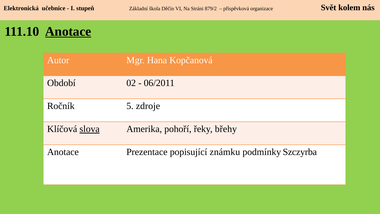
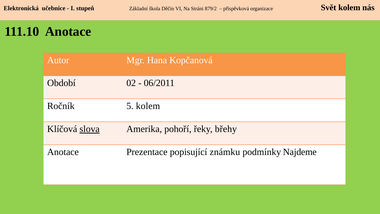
Anotace underline: present -> none (68, 31)
5 zdroje: zdroje -> kolem (148, 106)
Szczyrba: Szczyrba -> Najdeme (300, 152)
